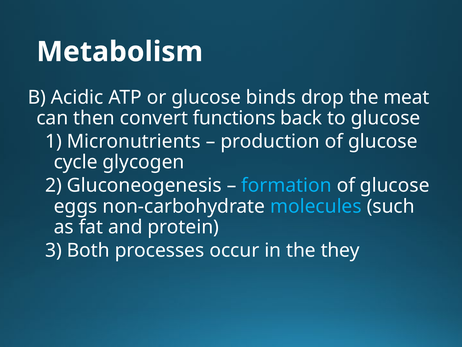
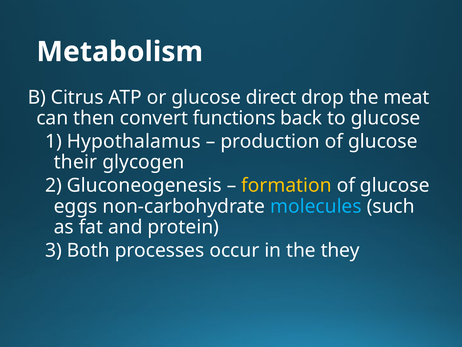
Acidic: Acidic -> Citrus (77, 97)
binds: binds -> direct (271, 97)
Micronutrients: Micronutrients -> Hypothalamus (134, 141)
cycle: cycle -> their (76, 162)
formation colour: light blue -> yellow (287, 185)
